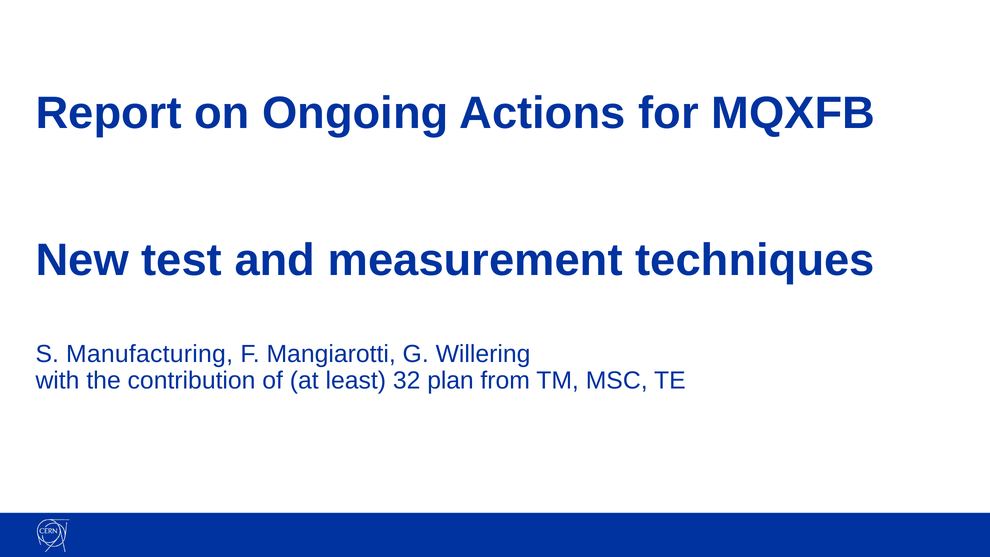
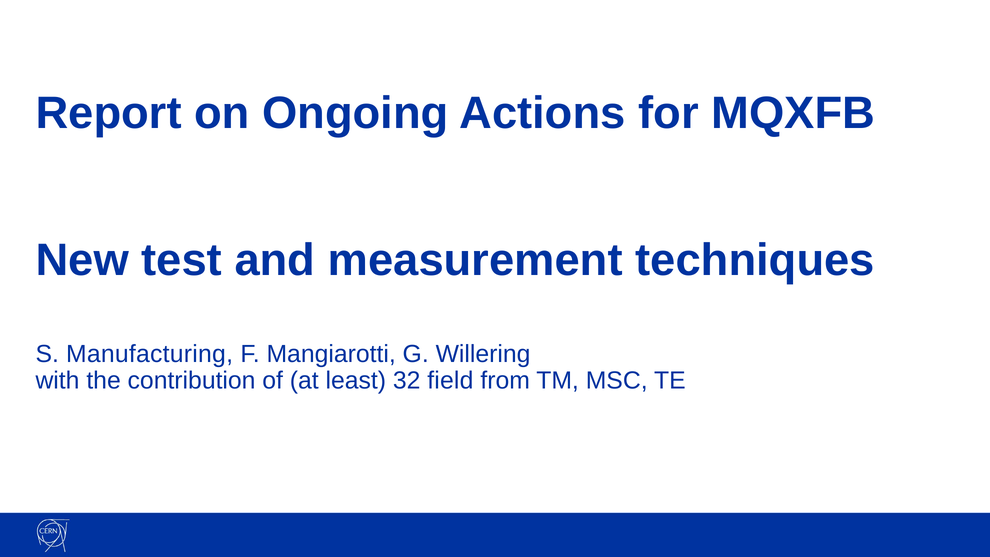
plan: plan -> field (450, 380)
